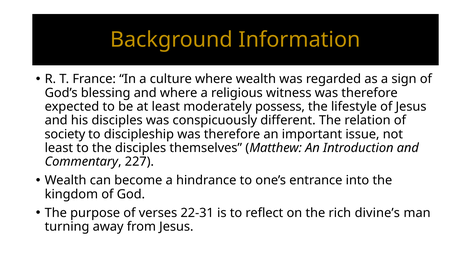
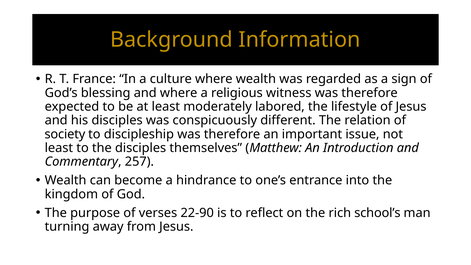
possess: possess -> labored (280, 107)
227: 227 -> 257 (139, 162)
22-31: 22-31 -> 22-90 (197, 213)
divine’s: divine’s -> school’s (377, 213)
